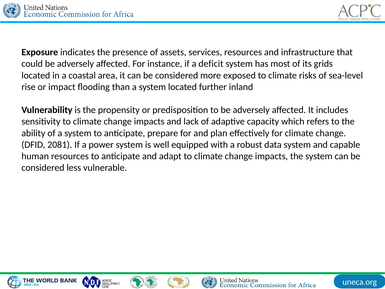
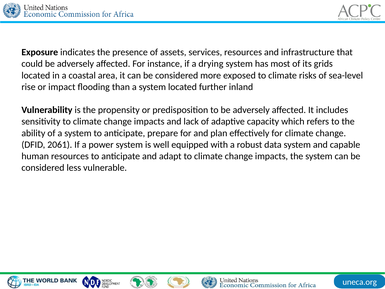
deficit: deficit -> drying (211, 64)
2081: 2081 -> 2061 (60, 145)
